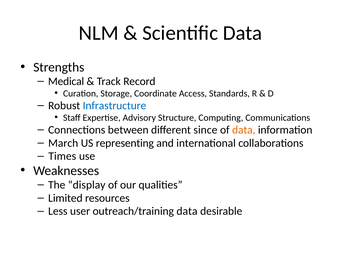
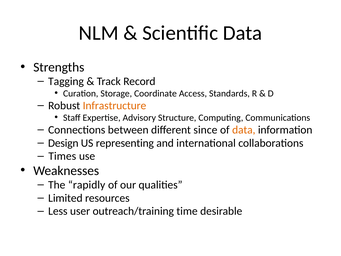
Medical: Medical -> Tagging (66, 81)
Infrastructure colour: blue -> orange (114, 106)
March: March -> Design (63, 143)
display: display -> rapidly (87, 185)
outreach/training data: data -> time (187, 211)
